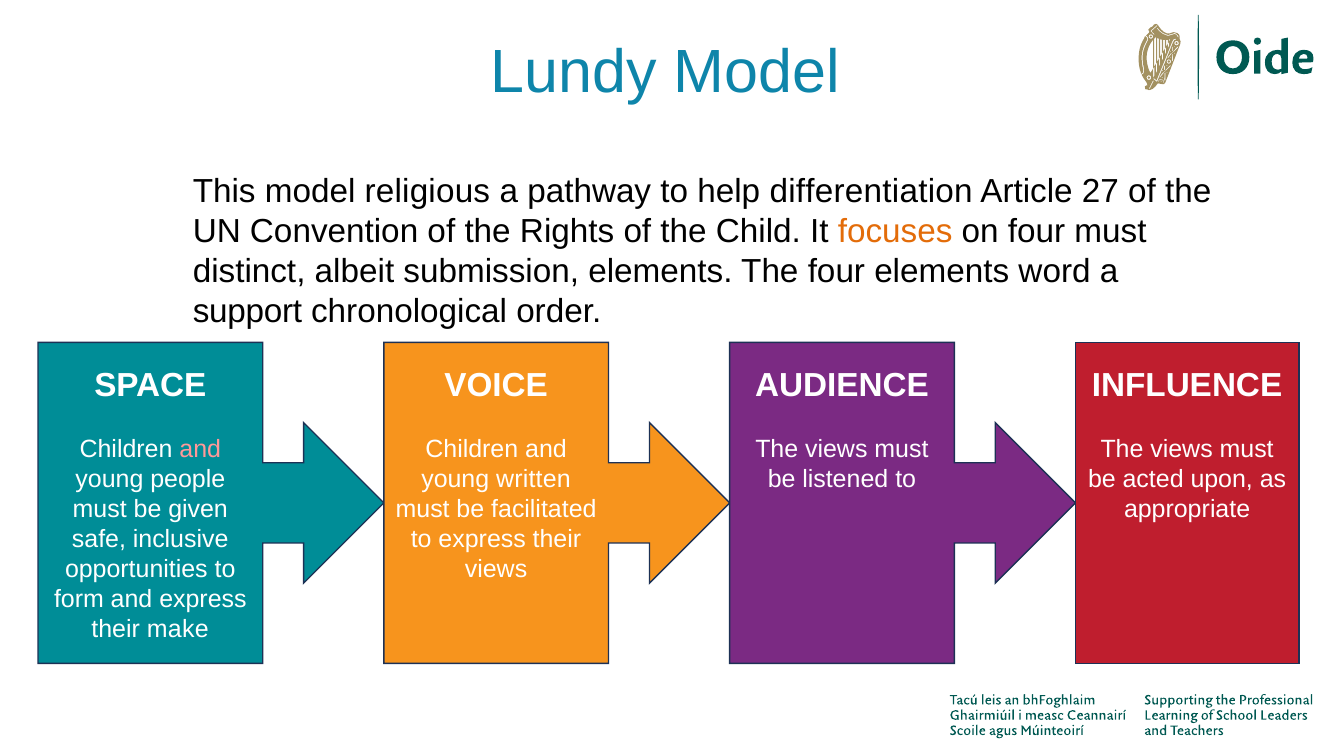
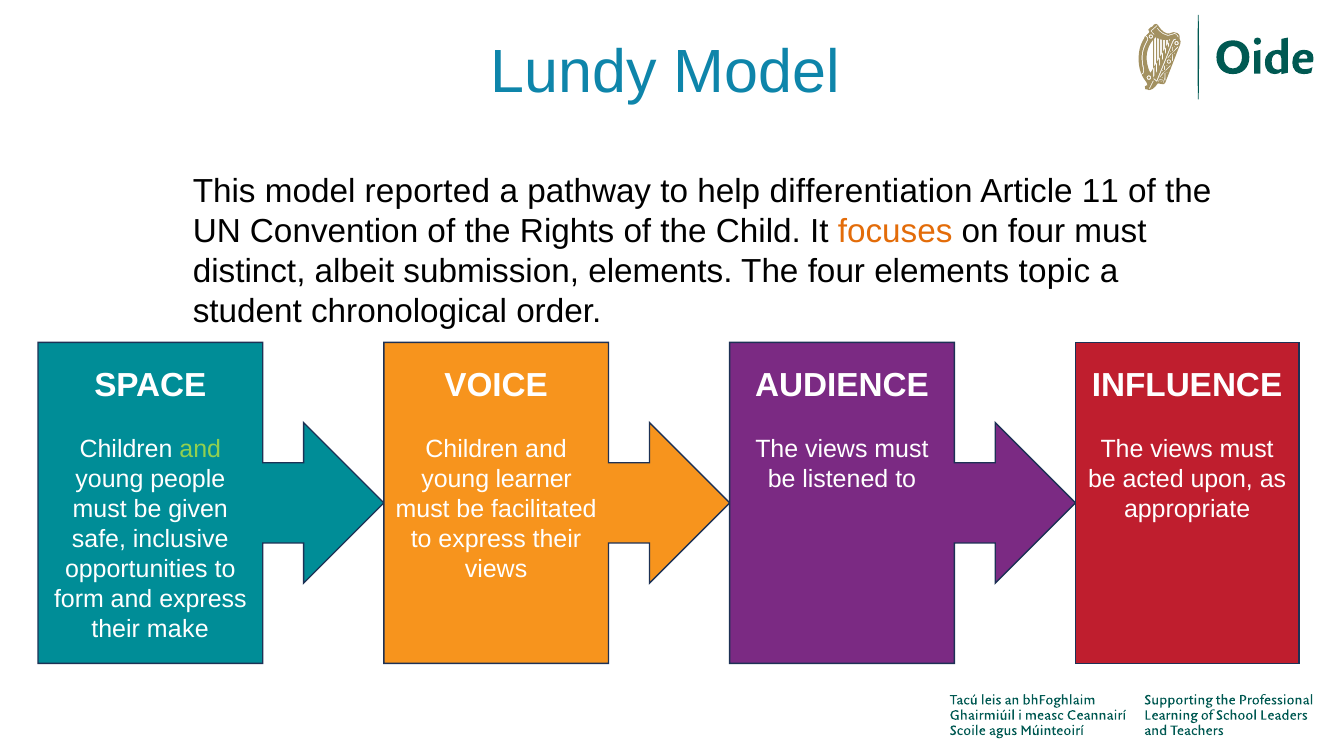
religious: religious -> reported (427, 192)
27: 27 -> 11 (1100, 192)
word: word -> topic (1054, 272)
support: support -> student (247, 311)
and colour: pink -> light green (200, 450)
written: written -> learner (534, 479)
